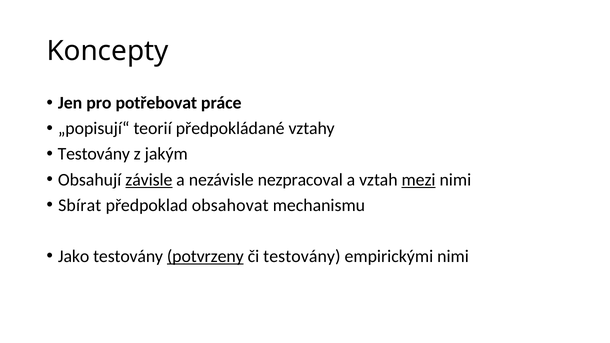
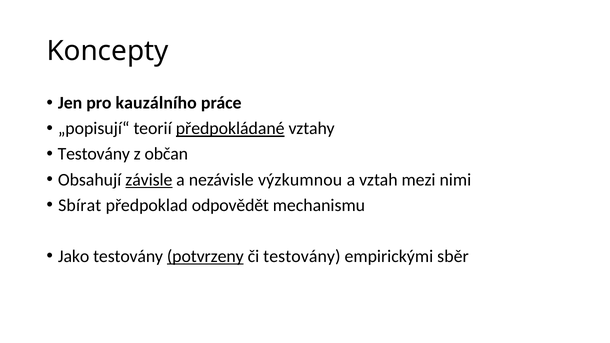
potřebovat: potřebovat -> kauzálního (156, 103)
předpokládané underline: none -> present (230, 129)
jakým: jakým -> občan (166, 154)
nezpracoval: nezpracoval -> výzkumnou (300, 180)
mezi underline: present -> none (419, 180)
obsahovat: obsahovat -> odpovědět (230, 205)
empirickými nimi: nimi -> sběr (453, 256)
